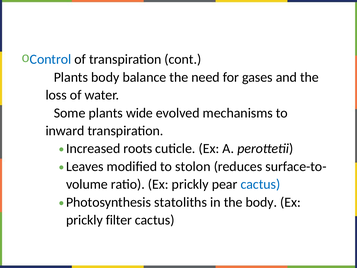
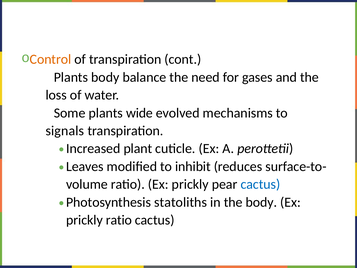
Control colour: blue -> orange (50, 59)
inward: inward -> signals (65, 131)
roots: roots -> plant (138, 148)
stolon: stolon -> inhibit (193, 166)
prickly filter: filter -> ratio (119, 220)
